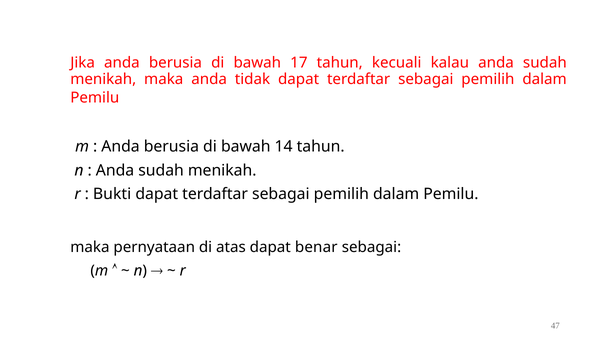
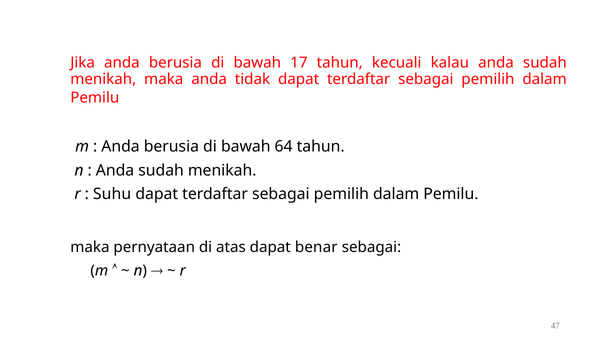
14: 14 -> 64 (284, 147)
Bukti: Bukti -> Suhu (112, 194)
